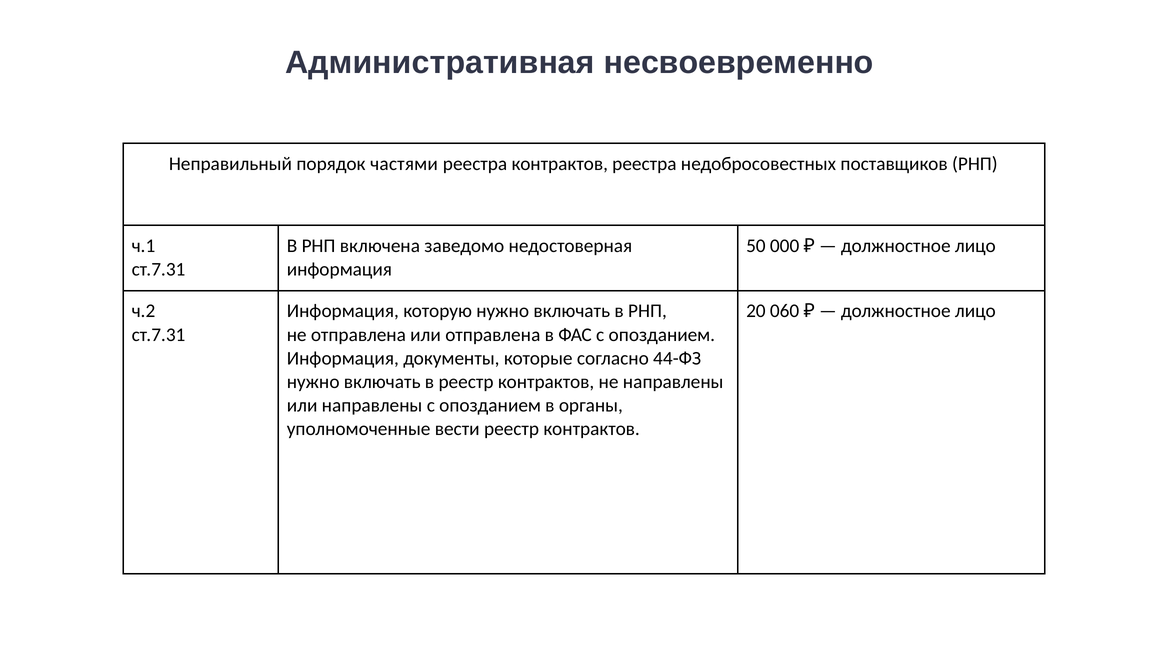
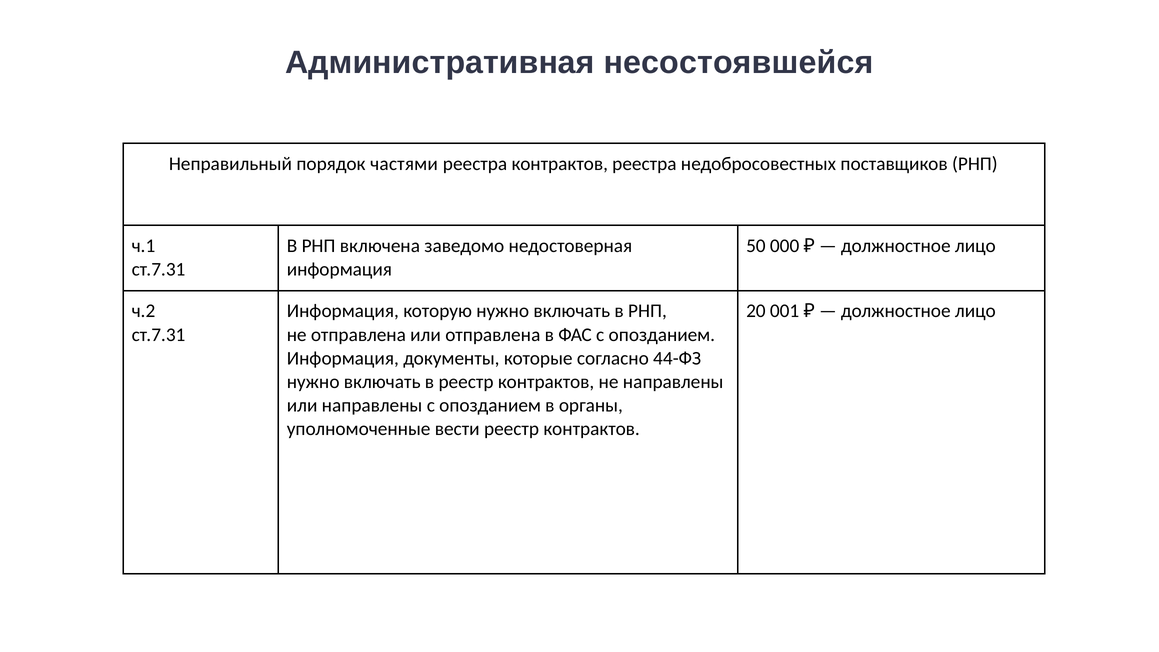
несвоевременно: несвоевременно -> несостоявшейся (739, 62)
060: 060 -> 001 (785, 311)
